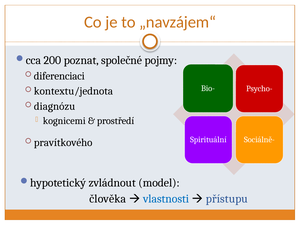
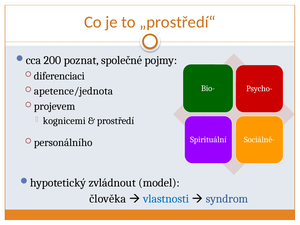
„navzájem“: „navzájem“ -> „prostředí“ (177, 22)
kontextu/jednota: kontextu/jednota -> apetence/jednota (73, 91)
diagnózu: diagnózu -> projevem (55, 106)
pravítkového: pravítkového -> personálního (63, 143)
přístupu: přístupu -> syndrom (227, 199)
